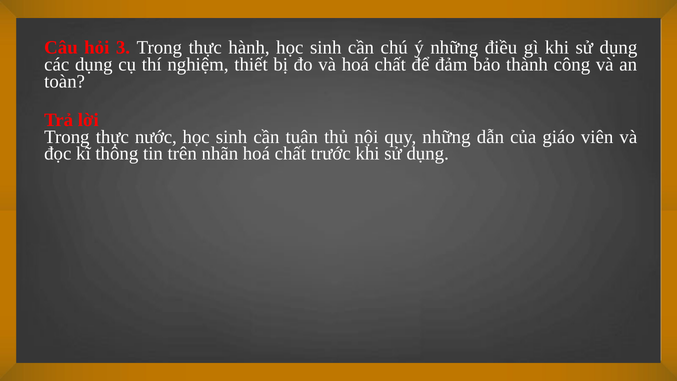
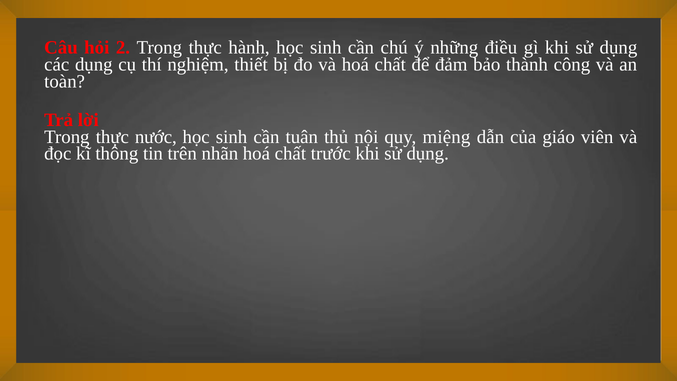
3: 3 -> 2 (123, 48)
quy những: những -> miệng (446, 137)
